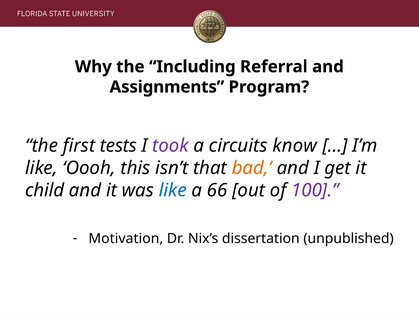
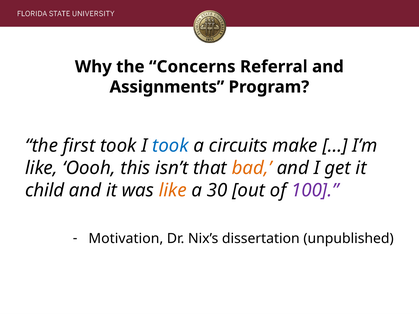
Including: Including -> Concerns (192, 67)
first tests: tests -> took (118, 146)
took colour: purple -> blue (171, 146)
know: know -> make (295, 146)
like colour: blue -> orange (173, 191)
66: 66 -> 30 (217, 191)
